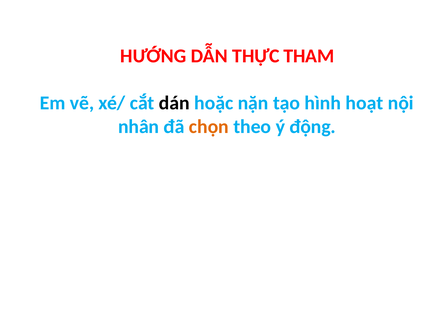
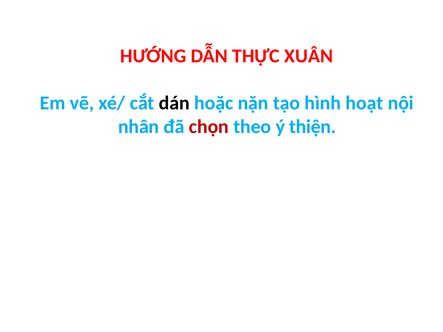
THAM: THAM -> XUÂN (309, 56)
chọn colour: orange -> red (209, 127)
động: động -> thiện (313, 127)
